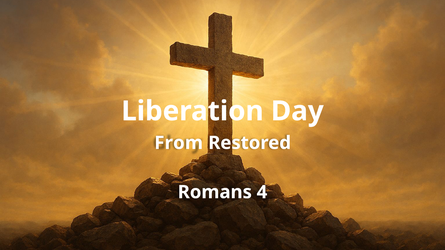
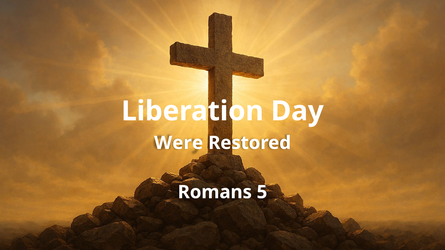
From: From -> Were (179, 143)
4: 4 -> 5 (262, 192)
